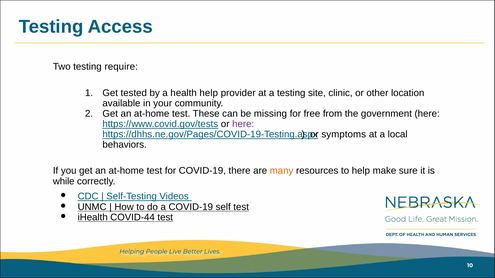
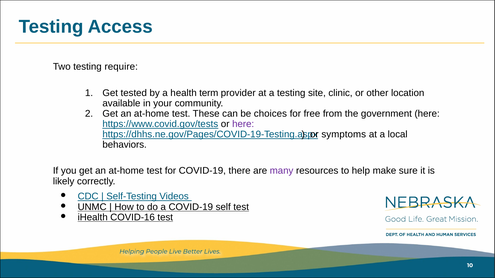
health help: help -> term (209, 93)
missing: missing -> choices (270, 114)
many colour: orange -> purple (282, 171)
while: while -> likely (64, 181)
COVID-44: COVID-44 -> COVID-16 (133, 218)
